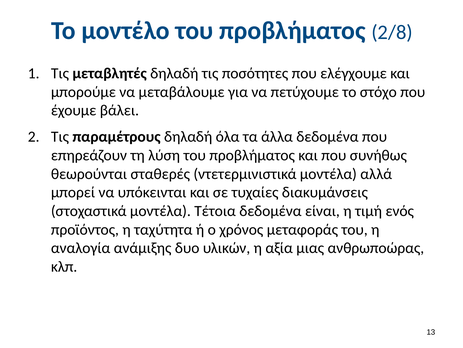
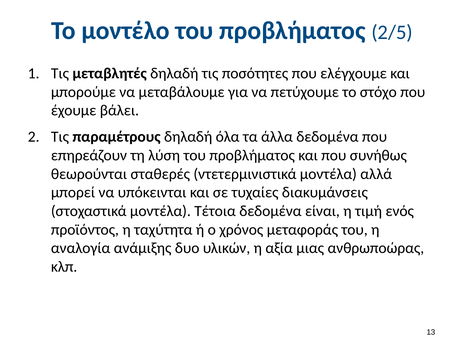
2/8: 2/8 -> 2/5 (392, 32)
